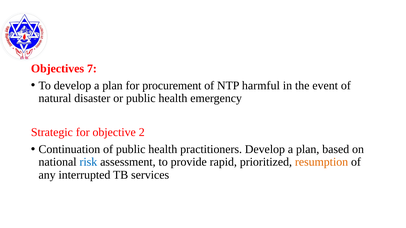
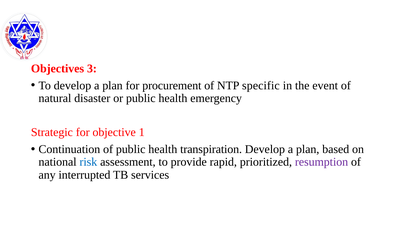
7: 7 -> 3 (92, 69)
harmful: harmful -> specific (261, 86)
2: 2 -> 1 (142, 133)
practitioners: practitioners -> transpiration (211, 150)
resumption colour: orange -> purple (322, 162)
